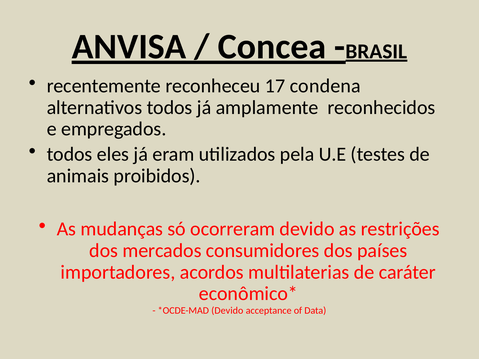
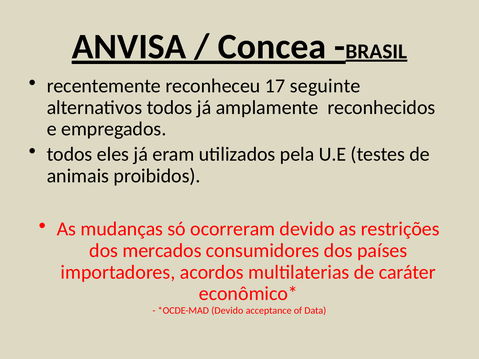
condena: condena -> seguinte (325, 86)
